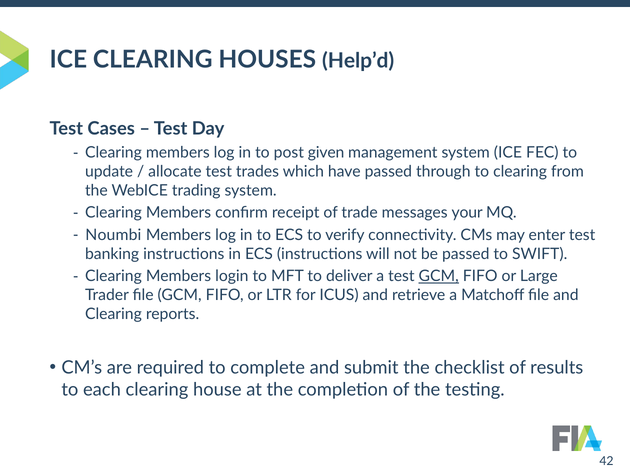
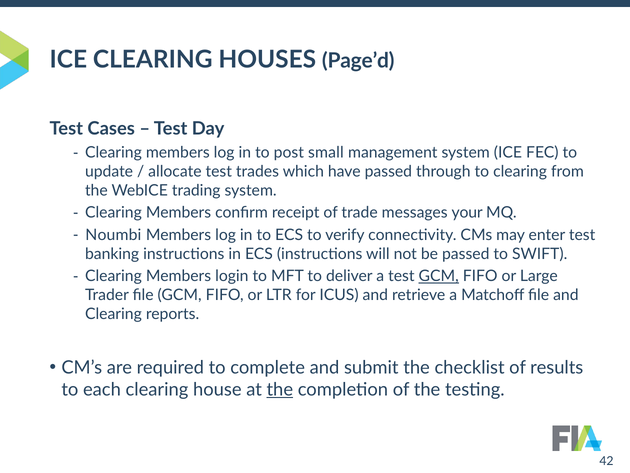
Help’d: Help’d -> Page’d (358, 61)
given: given -> small (326, 153)
the underline: none -> present (280, 389)
